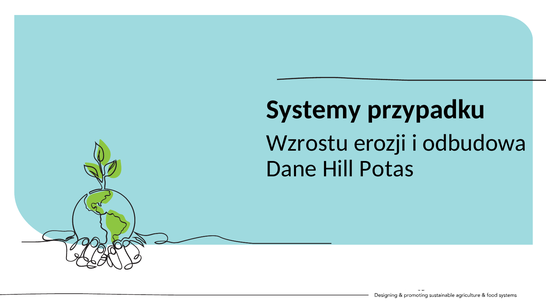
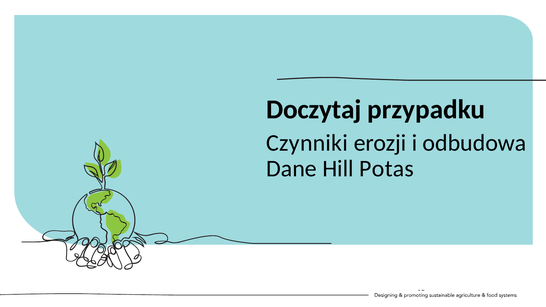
Systemy: Systemy -> Doczytaj (314, 110)
Wzrostu: Wzrostu -> Czynniki (307, 143)
